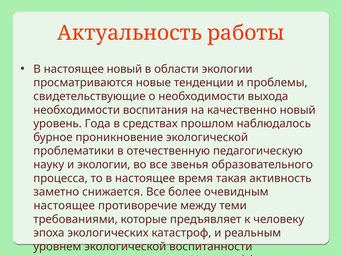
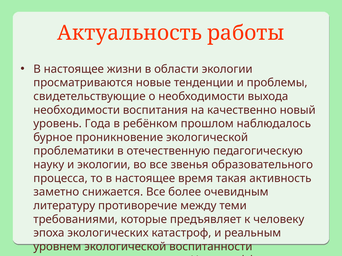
настоящее новый: новый -> жизни (124, 69)
средствах: средствах -> ребёнком (150, 124)
настоящее: настоящее -> литературу (64, 206)
